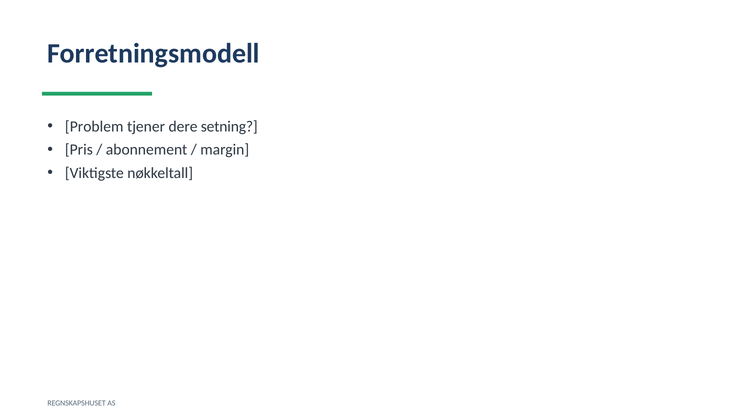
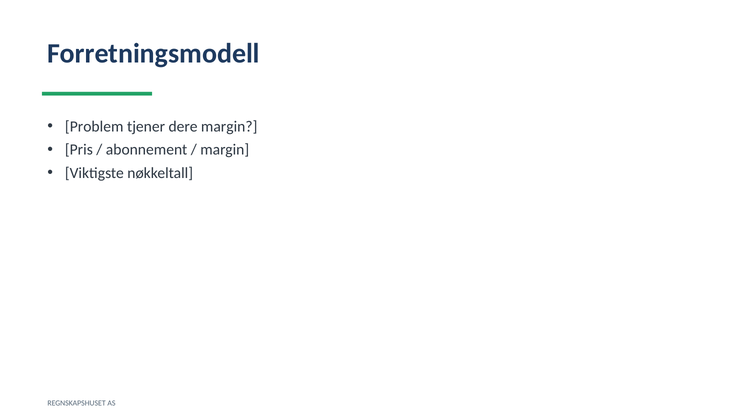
dere setning: setning -> margin (229, 126)
